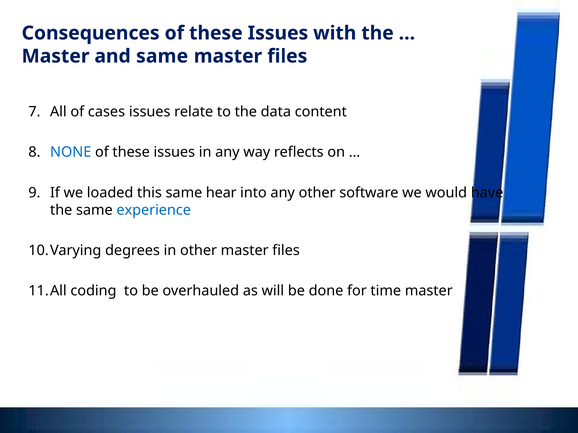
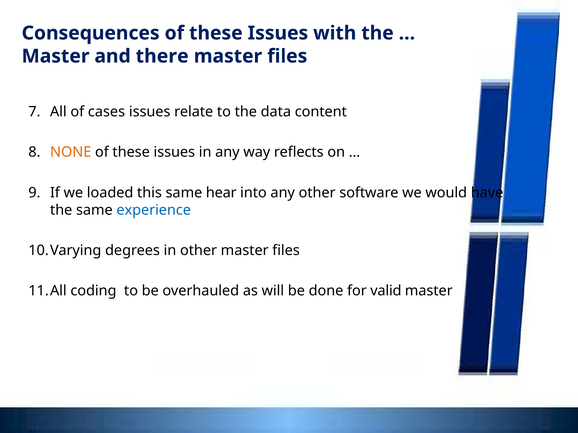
and same: same -> there (162, 56)
NONE colour: blue -> orange (71, 152)
time: time -> valid (386, 291)
